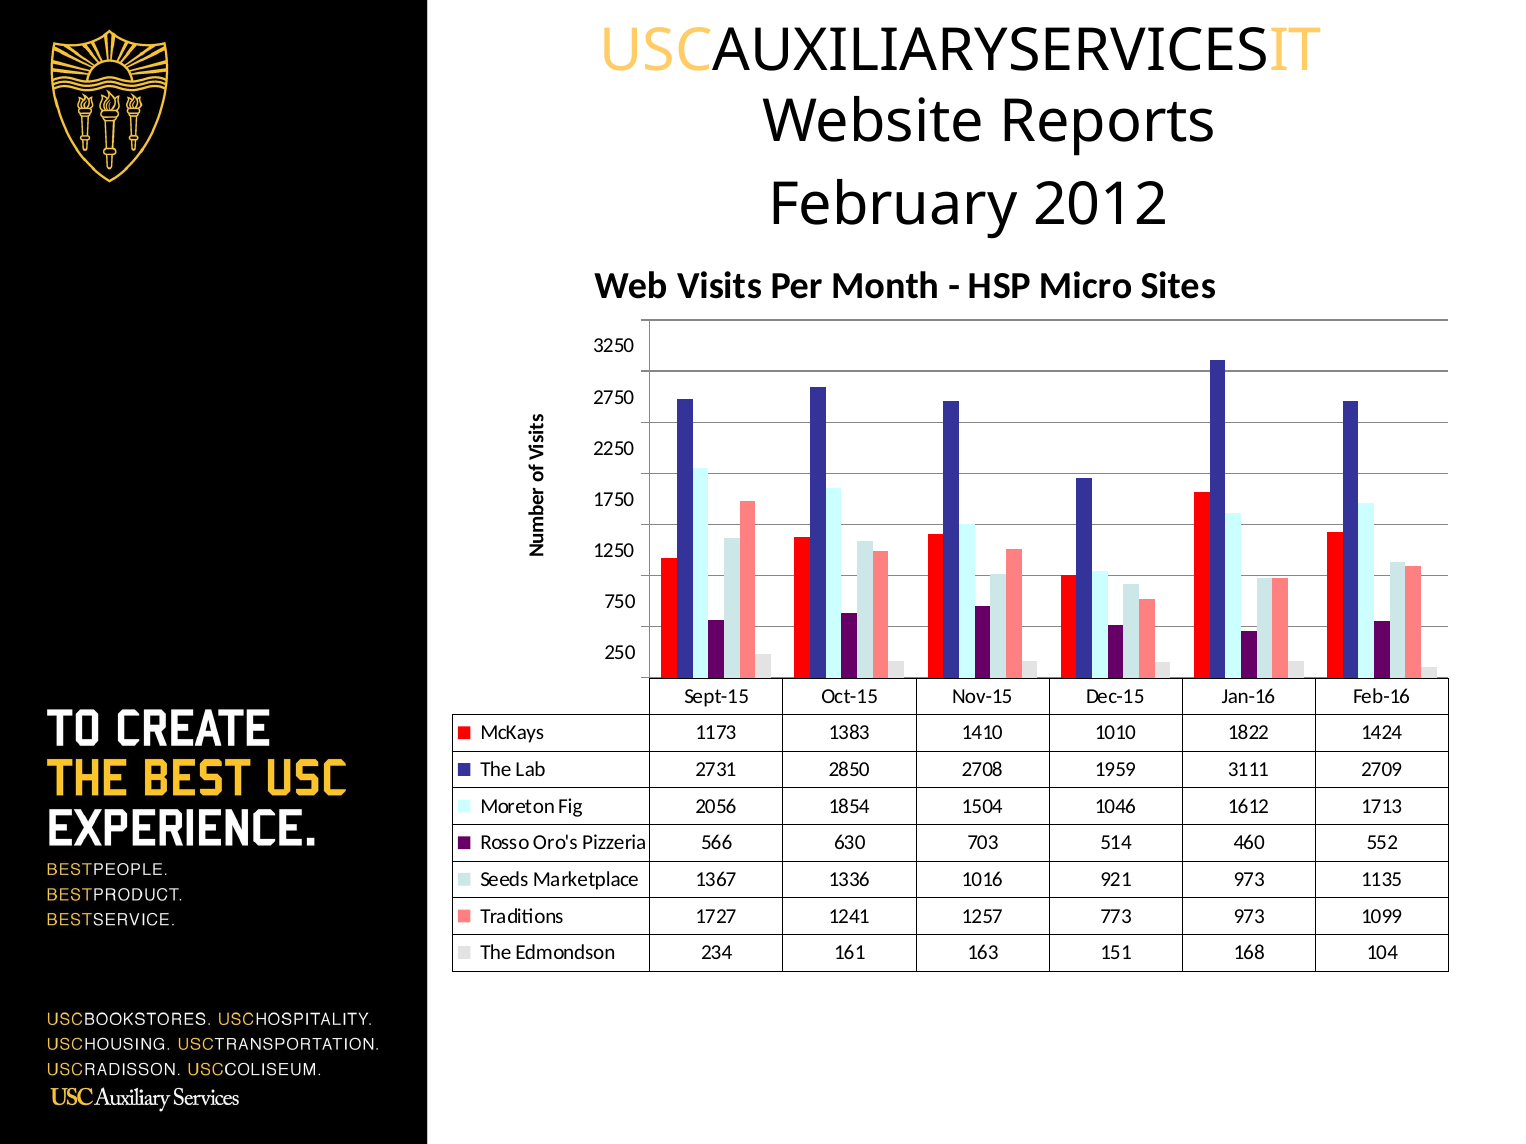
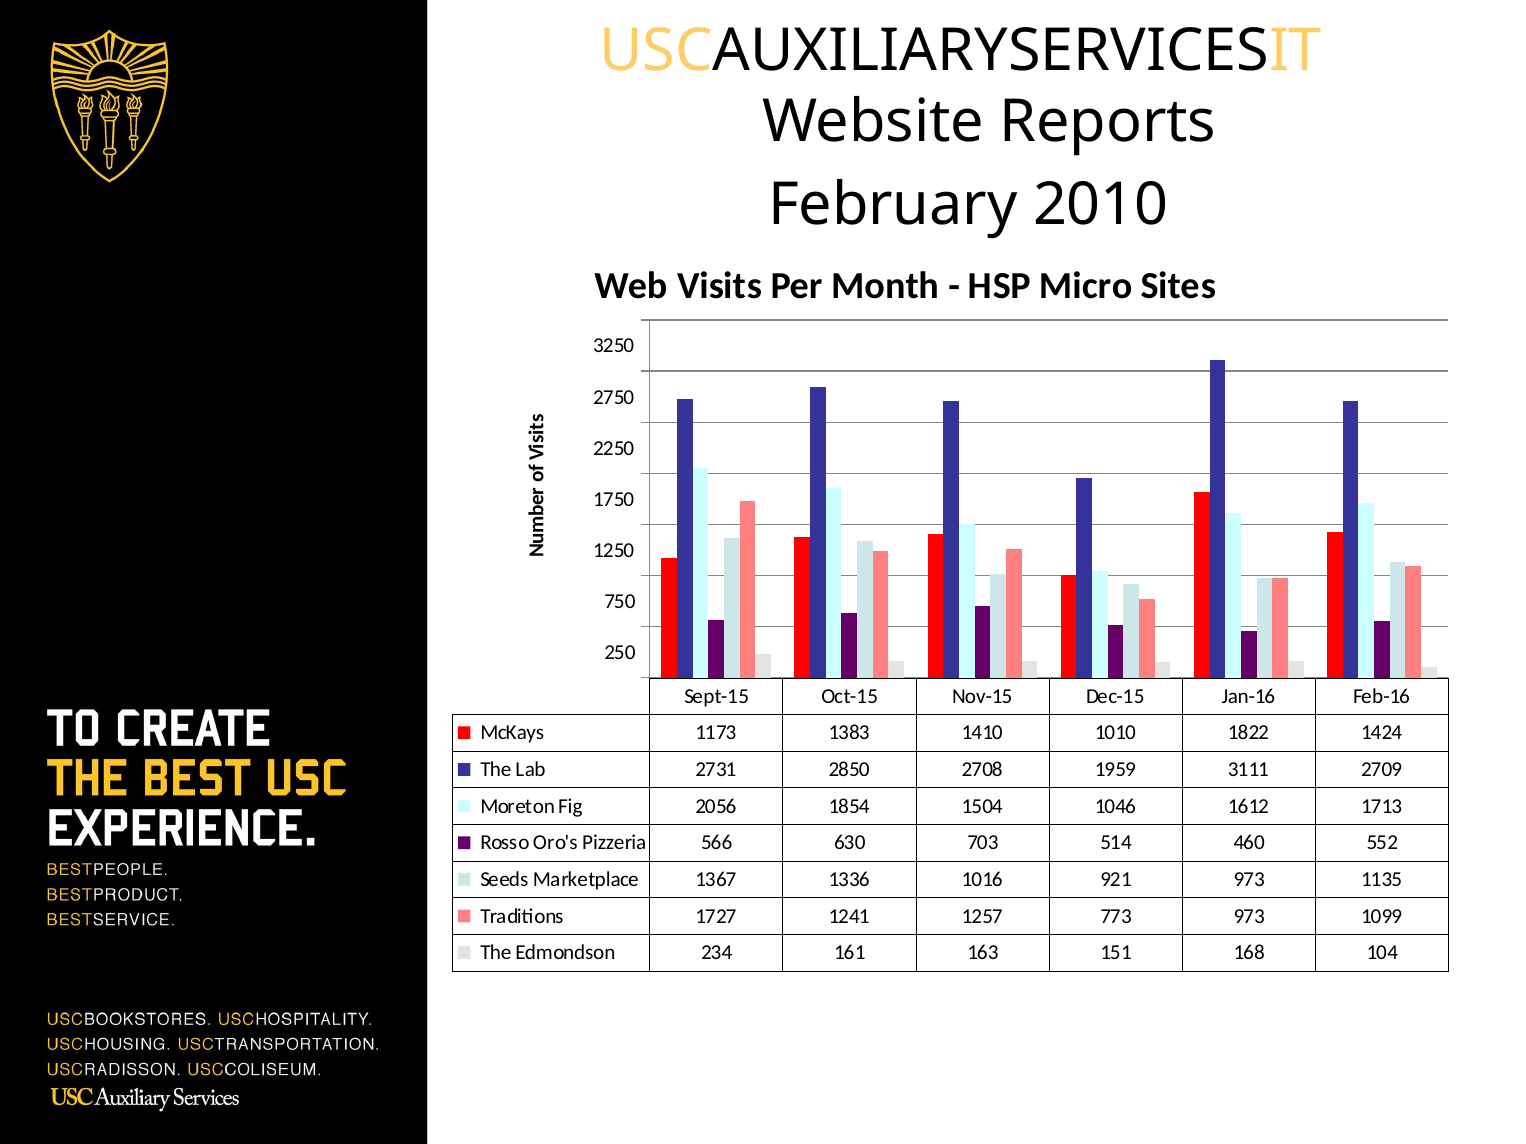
2012: 2012 -> 2010 (1101, 205)
